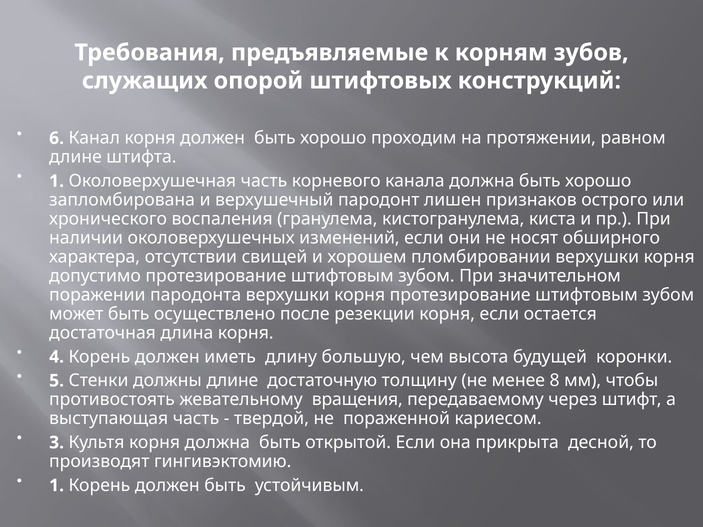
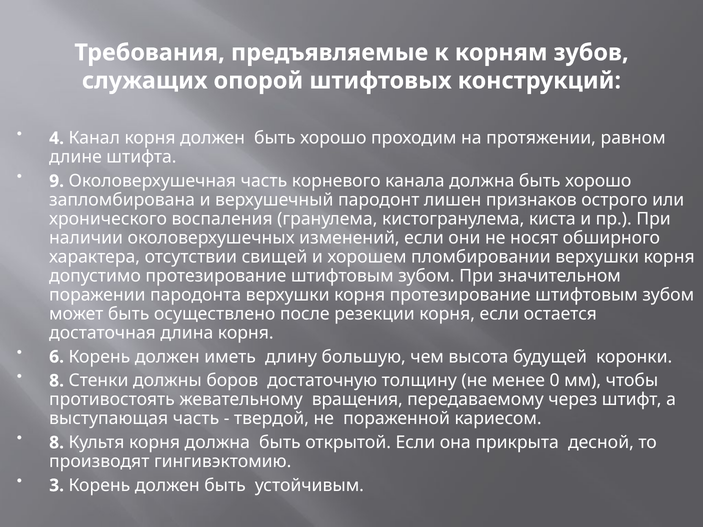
6: 6 -> 4 (57, 138)
1: 1 -> 9 (57, 181)
4: 4 -> 6 (57, 357)
5: 5 -> 8 (57, 381)
должны длине: длине -> боров (232, 381)
8: 8 -> 0 (555, 381)
3: 3 -> 8 (57, 443)
1: 1 -> 3 (57, 486)
